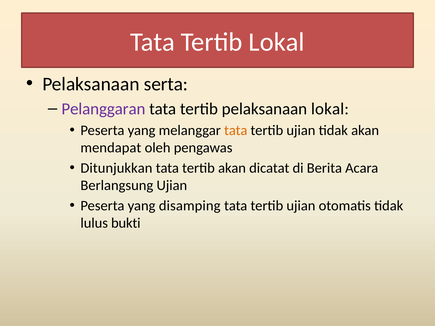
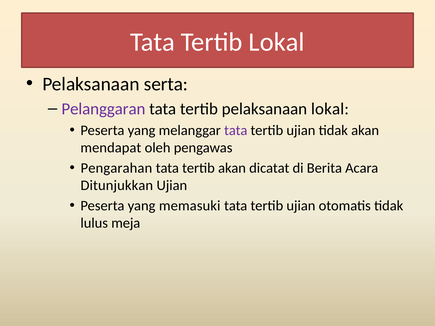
tata colour: orange -> purple (236, 131)
Ditunjukkan: Ditunjukkan -> Pengarahan (116, 168)
Berlangsung: Berlangsung -> Ditunjukkan (117, 186)
disamping: disamping -> memasuki (190, 206)
bukti: bukti -> meja (126, 223)
